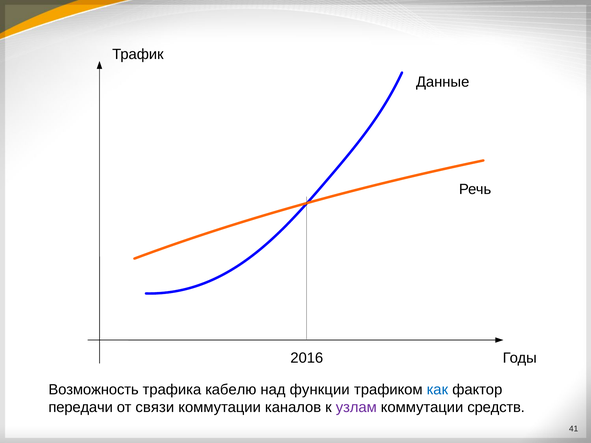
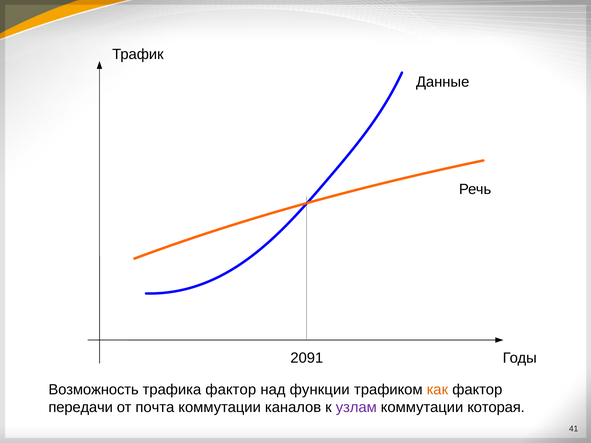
2016: 2016 -> 2091 (307, 358)
трафика кабелю: кабелю -> фактор (231, 390)
как colour: blue -> orange (437, 390)
связи: связи -> почта (155, 407)
средств: средств -> которая (496, 407)
